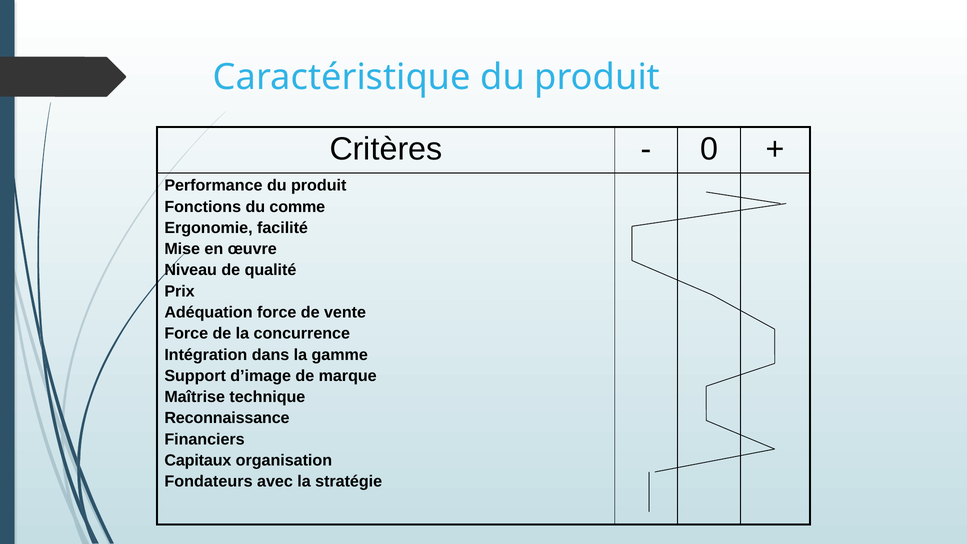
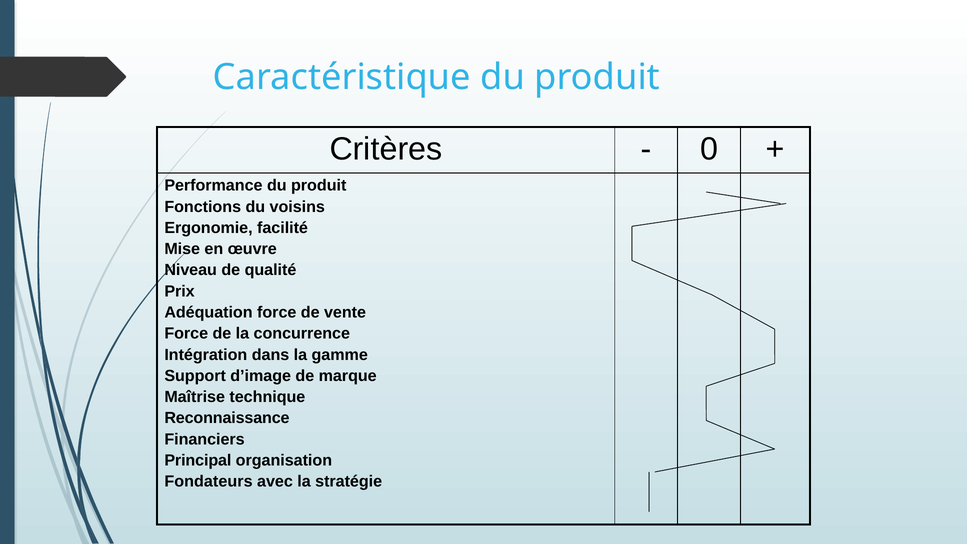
comme: comme -> voisins (297, 207)
Capitaux: Capitaux -> Principal (198, 460)
